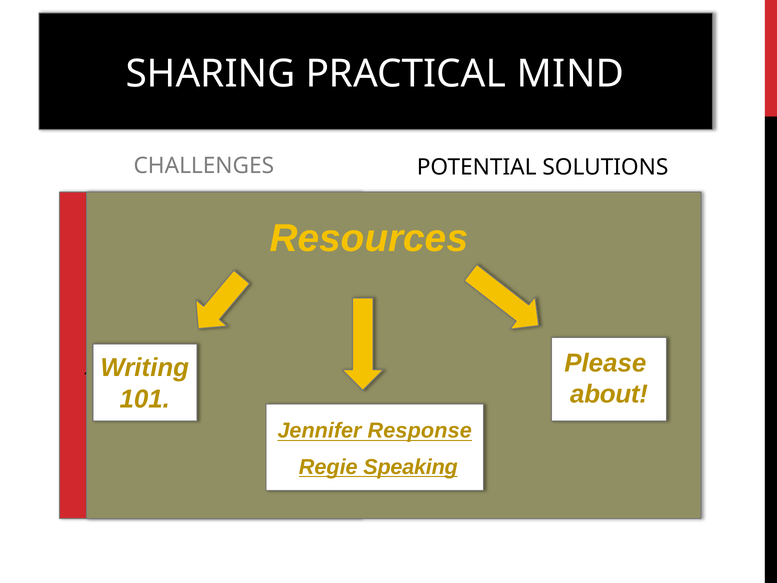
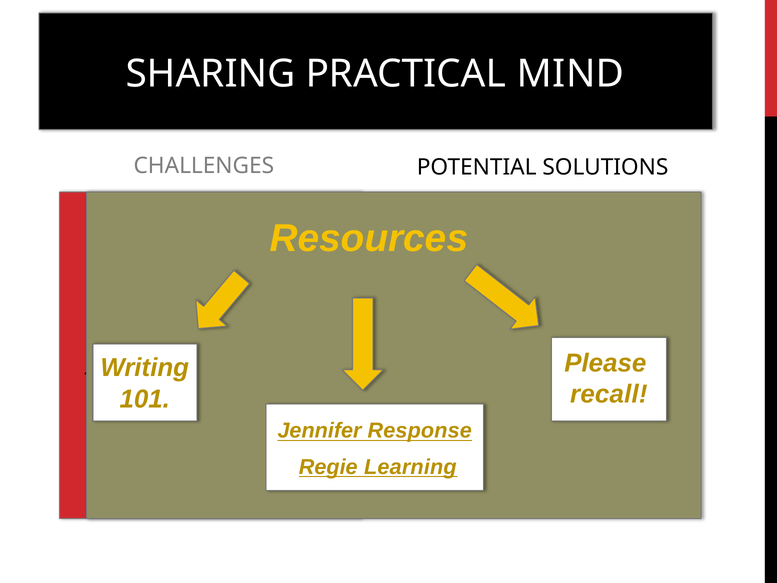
about: about -> recall (609, 394)
Speaking: Speaking -> Learning (410, 467)
